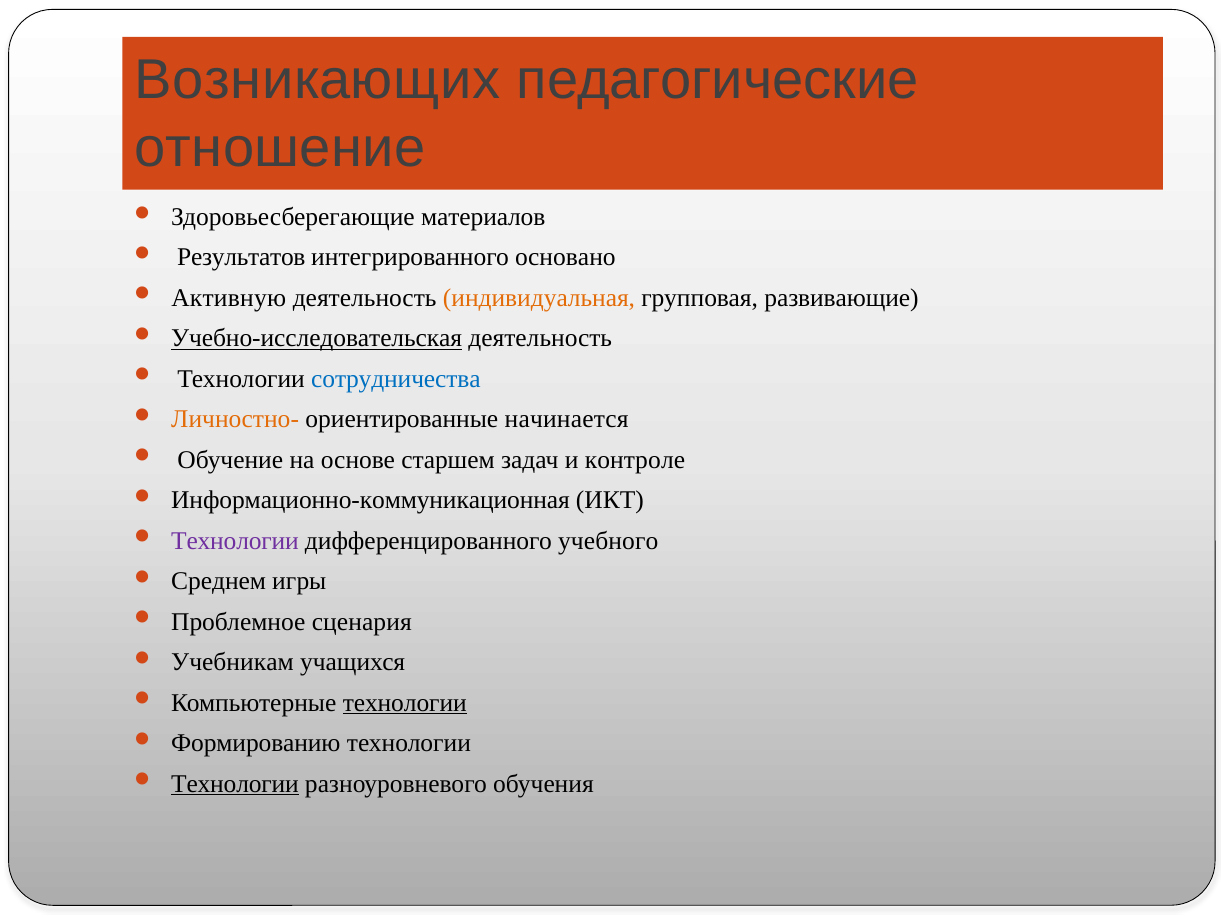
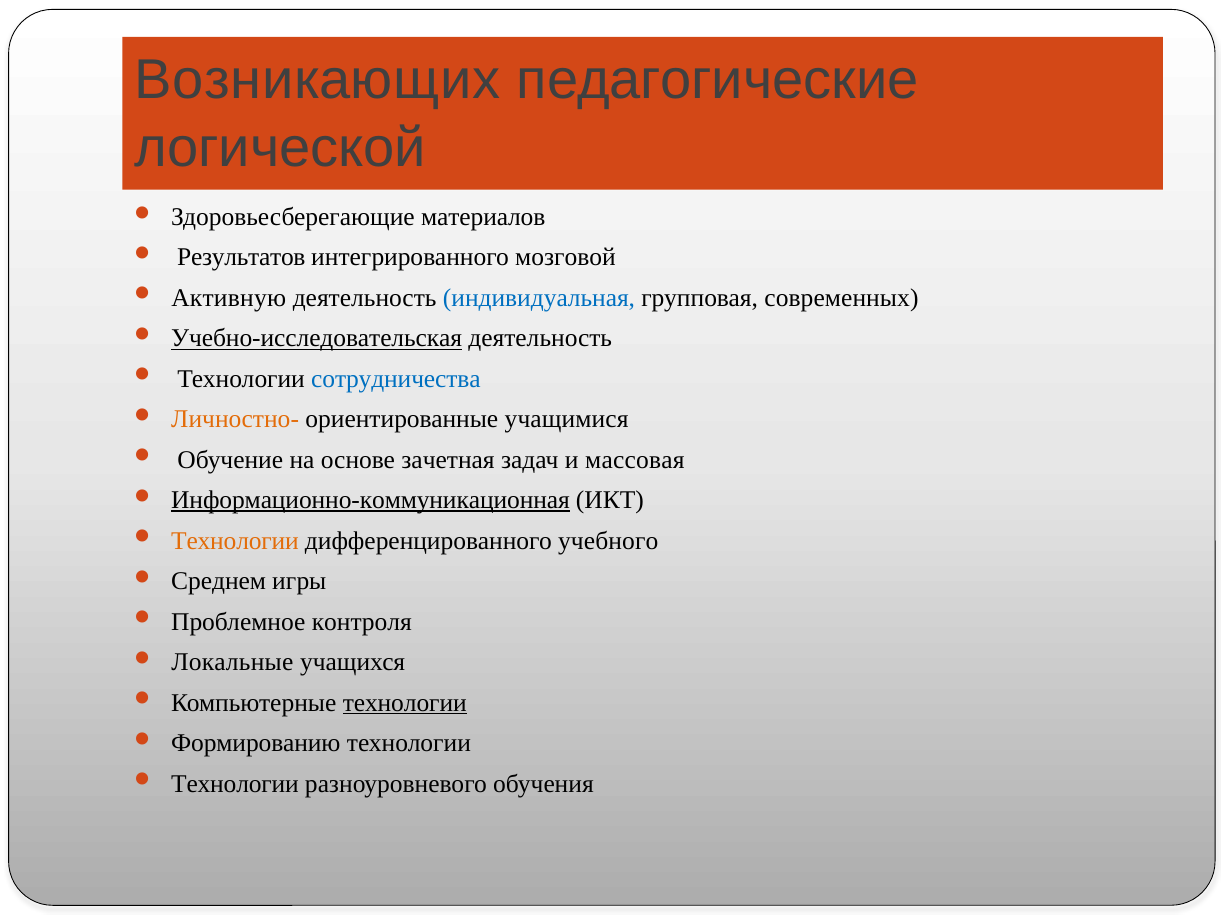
отношение: отношение -> логической (280, 148)
основано: основано -> мозговой (566, 257)
индивидуальная colour: orange -> blue (539, 298)
развивающие: развивающие -> современных (841, 298)
начинается: начинается -> учащимися (567, 419)
старшем: старшем -> зачетная (448, 460)
контроле: контроле -> массовая (635, 460)
Информационно-коммуникационная underline: none -> present (370, 500)
Технологии colour: purple -> orange (235, 541)
сценария: сценария -> контроля (362, 622)
Учебникам: Учебникам -> Локальные (232, 662)
Технологии underline: present -> none (235, 784)
